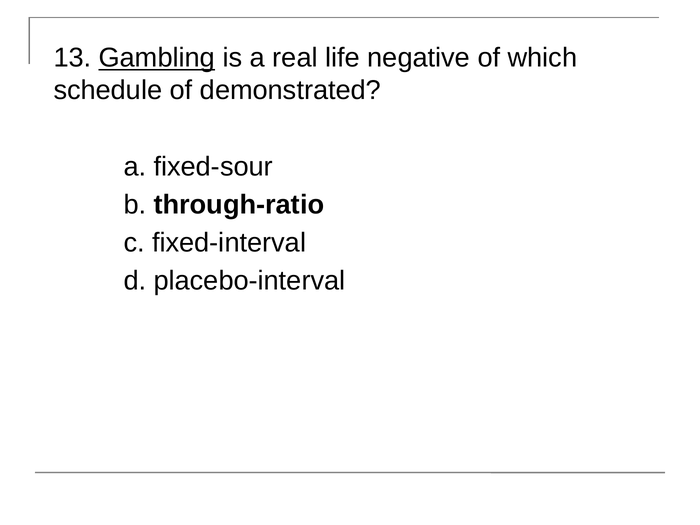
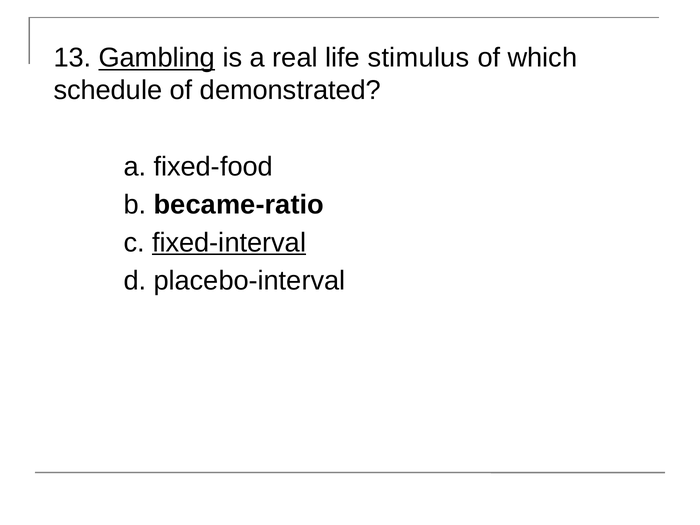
negative: negative -> stimulus (419, 58)
fixed-sour: fixed-sour -> fixed-food (213, 167)
through-ratio: through-ratio -> became-ratio (239, 205)
fixed-interval underline: none -> present (229, 243)
